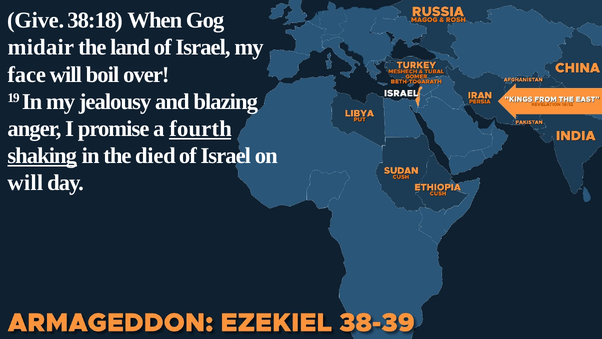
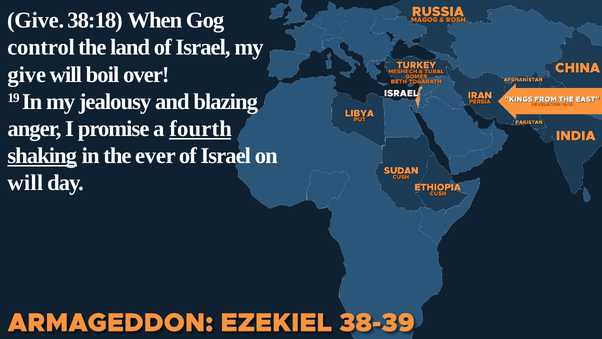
midair: midair -> control (41, 47)
face: face -> give (27, 74)
died: died -> ever (155, 156)
